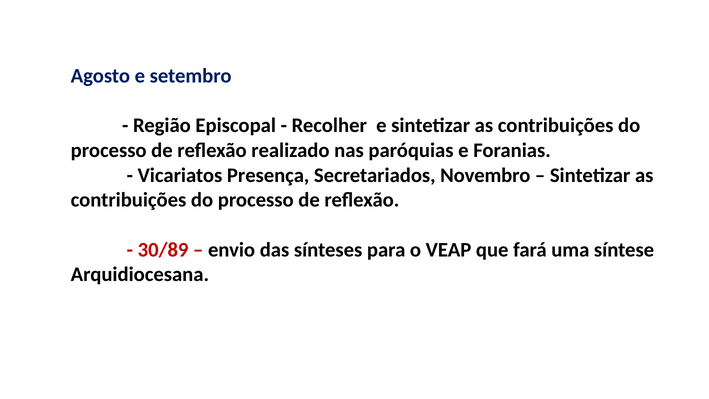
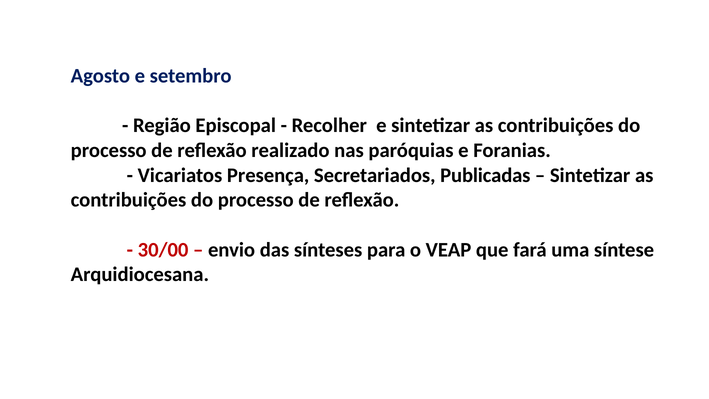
Novembro: Novembro -> Publicadas (485, 175)
30/89: 30/89 -> 30/00 (163, 250)
